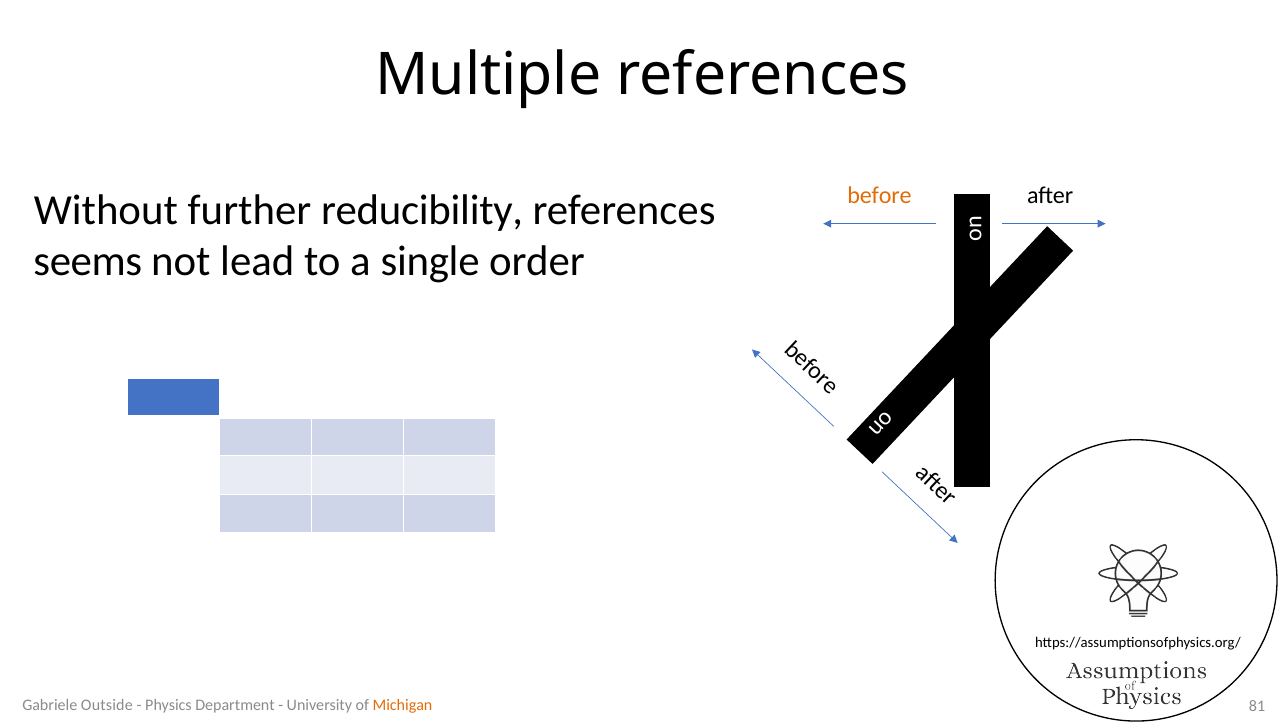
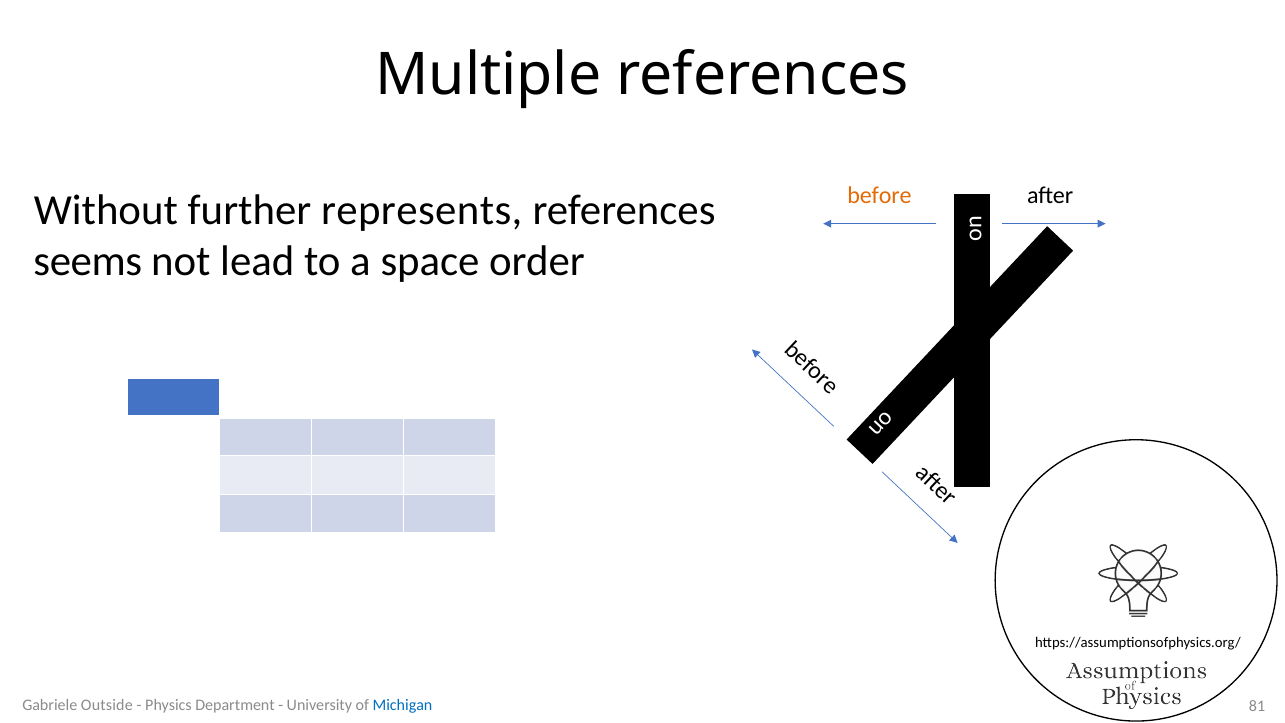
reducibility: reducibility -> represents (422, 210)
single: single -> space (430, 261)
Michigan colour: orange -> blue (403, 705)
